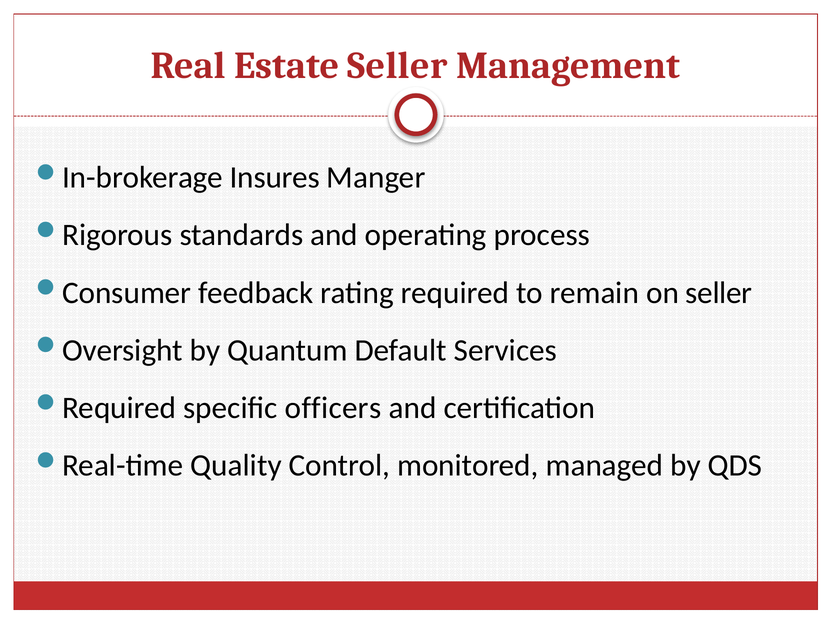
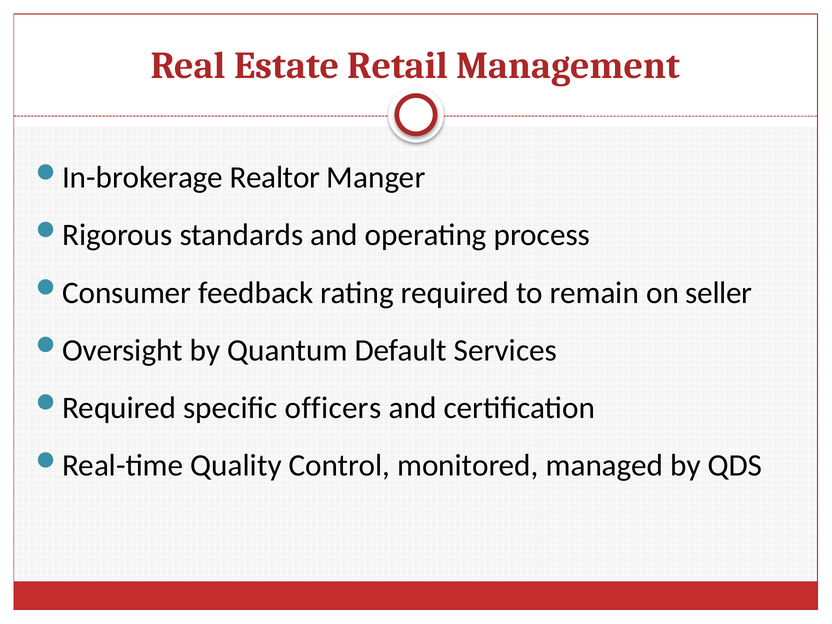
Estate Seller: Seller -> Retail (398, 66)
Insures: Insures -> Realtor (275, 178)
